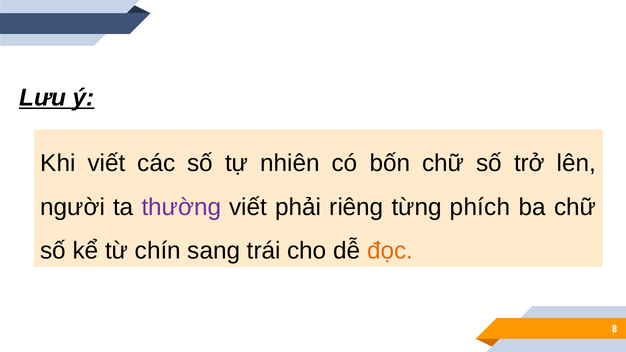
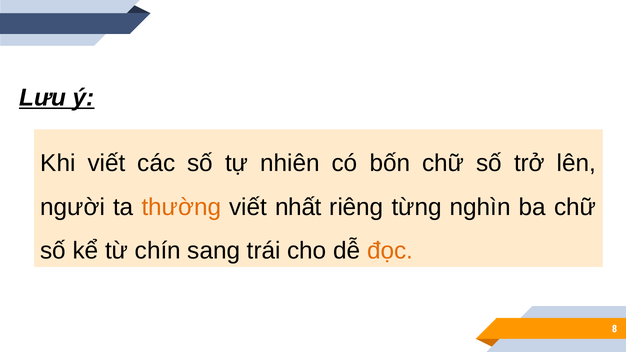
thường colour: purple -> orange (181, 207)
phải: phải -> nhất (298, 207)
phích: phích -> nghìn (480, 207)
